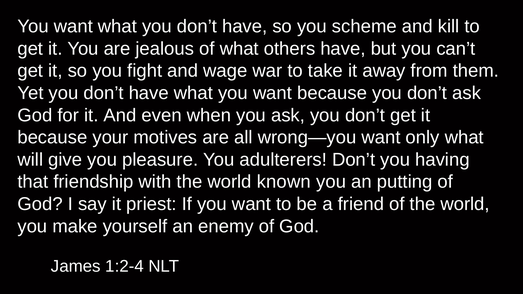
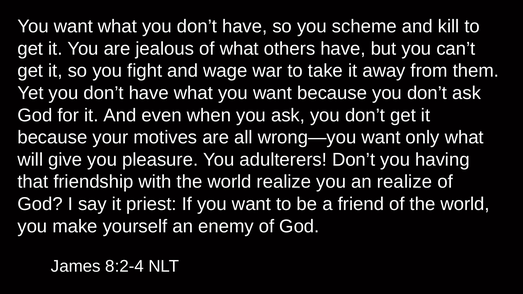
world known: known -> realize (284, 182)
an putting: putting -> realize (405, 182)
1:2-4: 1:2-4 -> 8:2-4 (125, 266)
